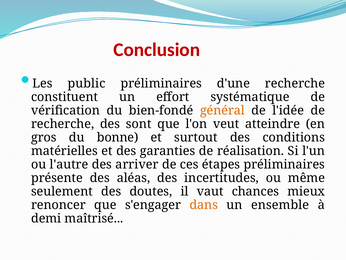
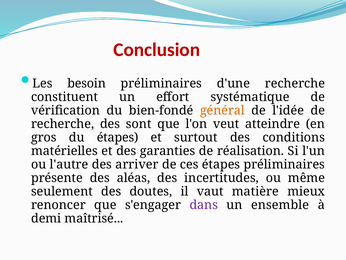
public: public -> besoin (87, 83)
du bonne: bonne -> étapes (118, 137)
chances: chances -> matière (255, 191)
dans colour: orange -> purple (204, 205)
